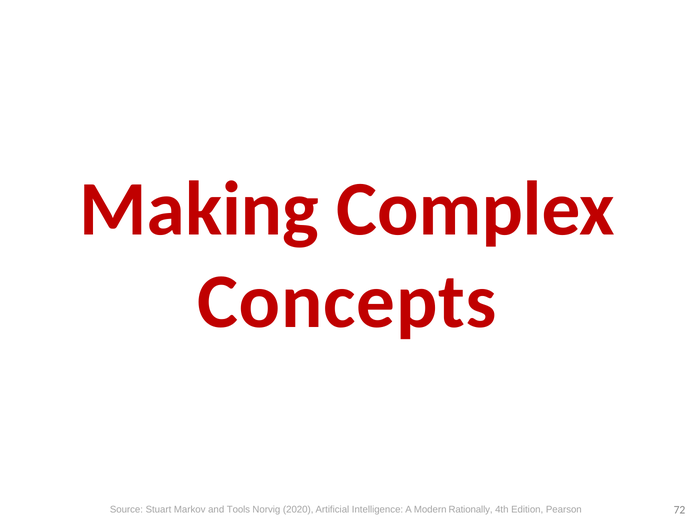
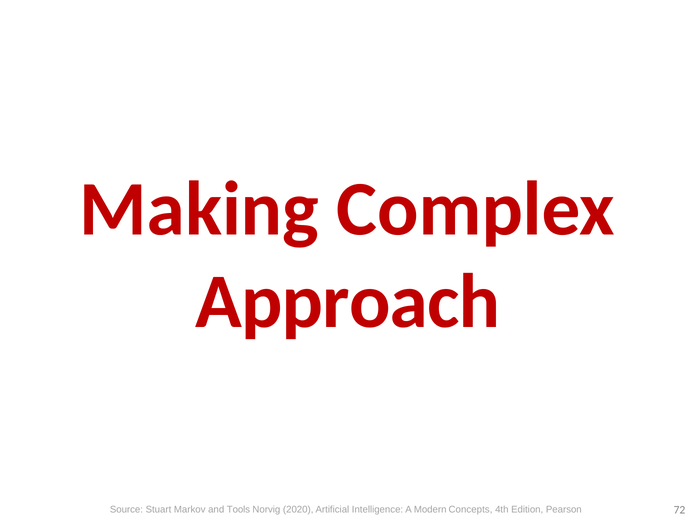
Concepts: Concepts -> Approach (348, 302)
Rationally: Rationally -> Concepts (470, 510)
